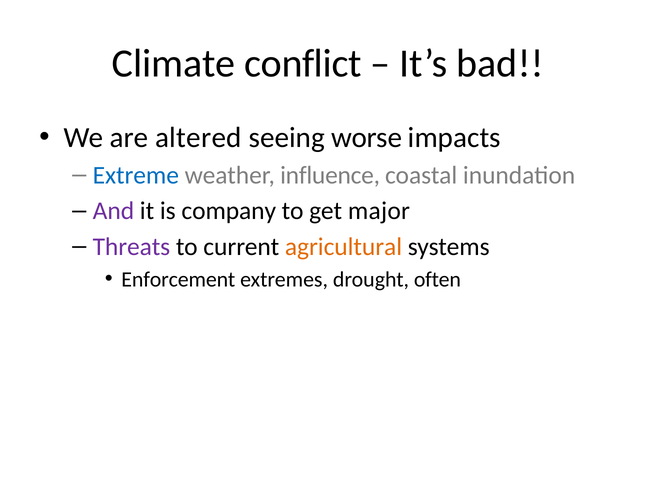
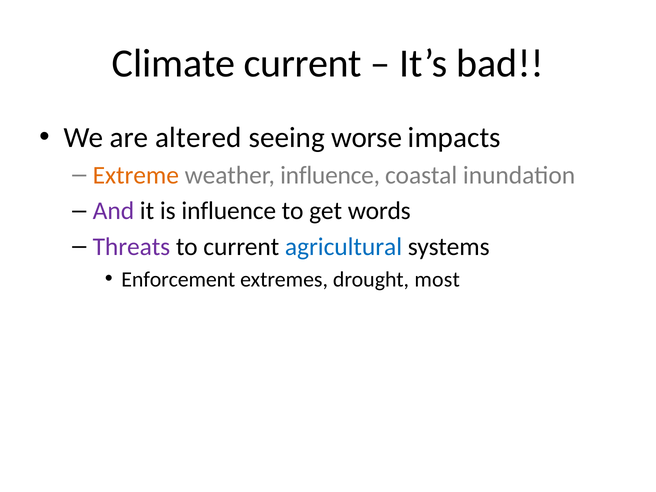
Climate conflict: conflict -> current (303, 64)
Extreme colour: blue -> orange (136, 175)
is company: company -> influence (229, 211)
major: major -> words (379, 211)
agricultural colour: orange -> blue (344, 247)
often: often -> most (437, 279)
